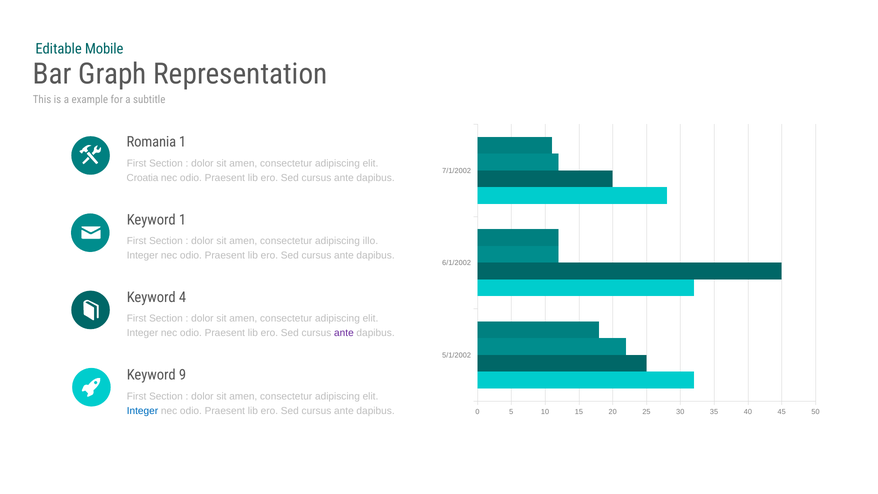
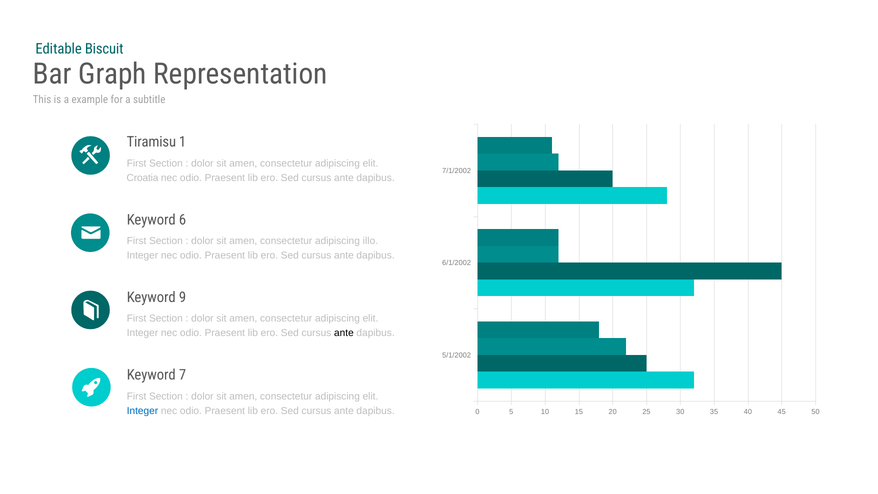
Mobile: Mobile -> Biscuit (104, 49)
Romania: Romania -> Tiramisu (151, 142)
Keyword 1: 1 -> 6 (183, 220)
4: 4 -> 9 (183, 297)
ante colour: purple -> black (344, 333)
9: 9 -> 7 (183, 375)
